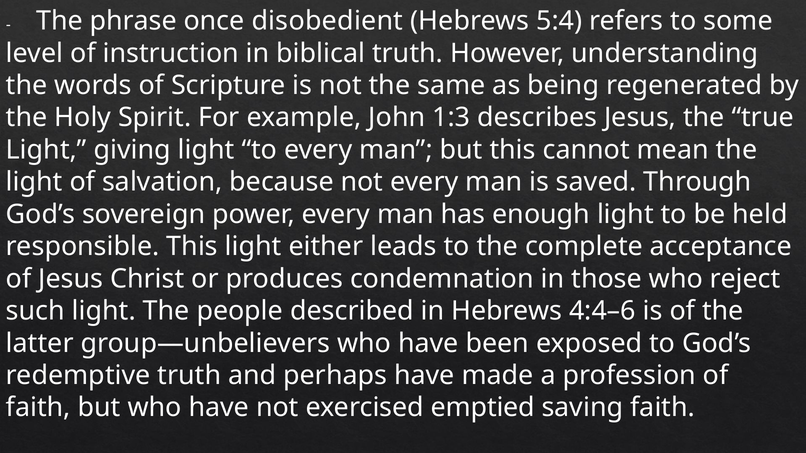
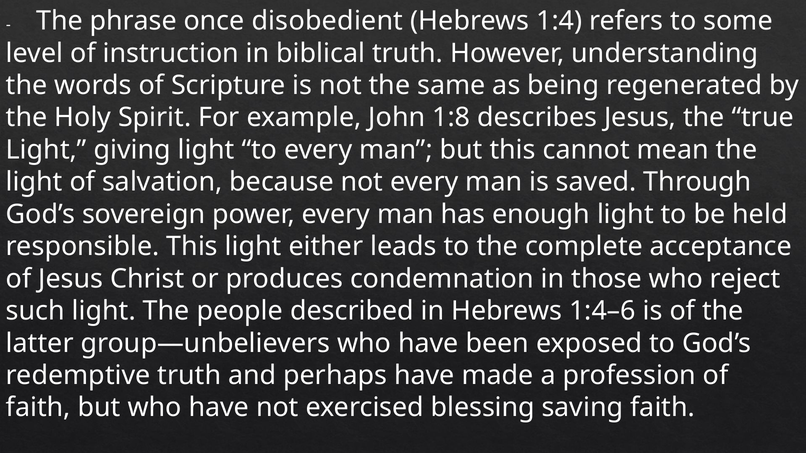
5:4: 5:4 -> 1:4 (559, 21)
1:3: 1:3 -> 1:8 (451, 118)
4:4–6: 4:4–6 -> 1:4–6 (602, 311)
emptied: emptied -> blessing (483, 408)
